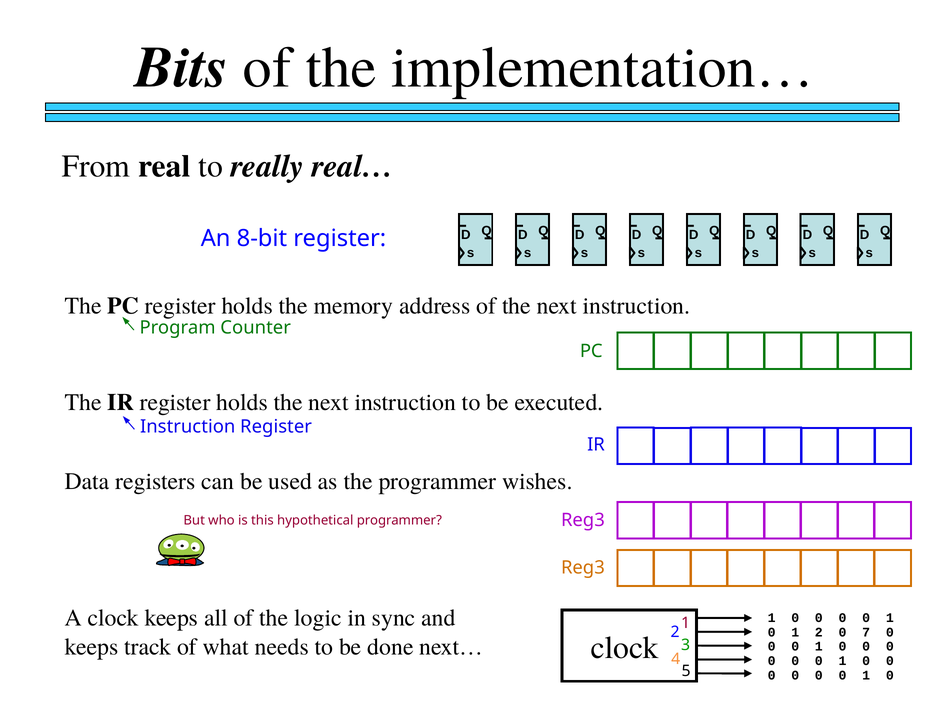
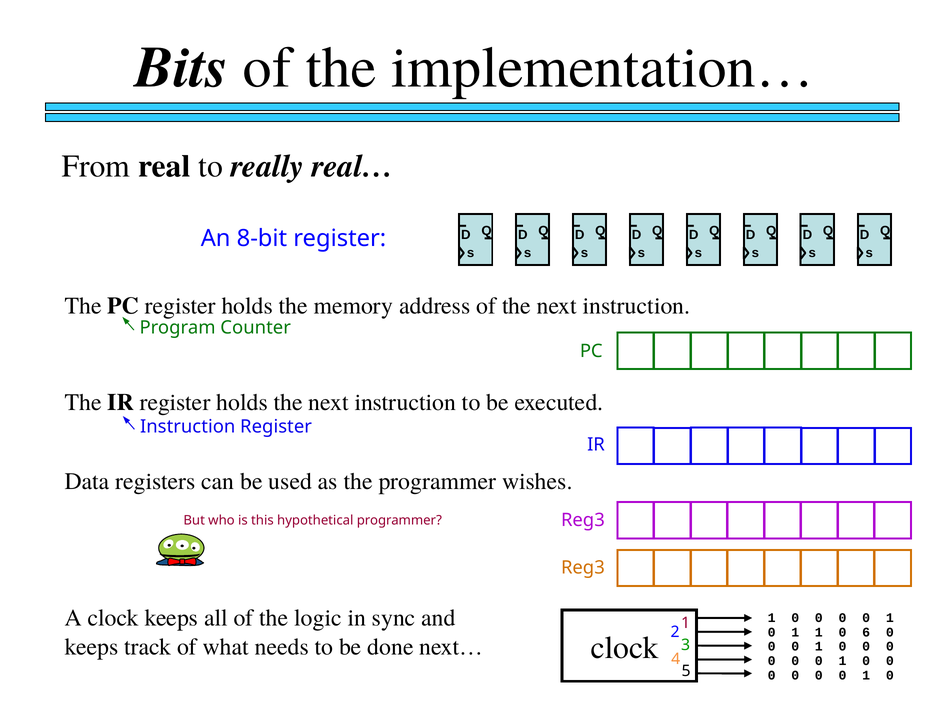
0 1 2: 2 -> 1 (819, 632)
7: 7 -> 6 (866, 632)
